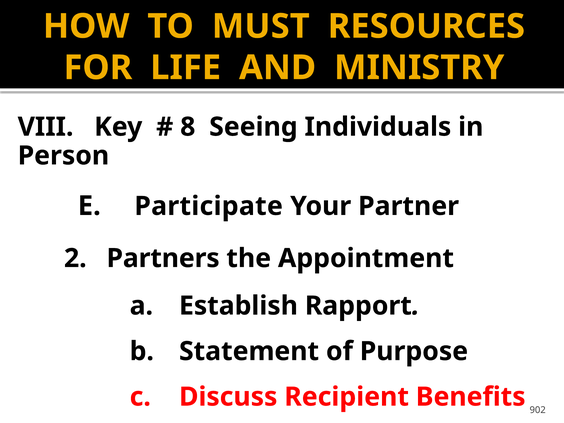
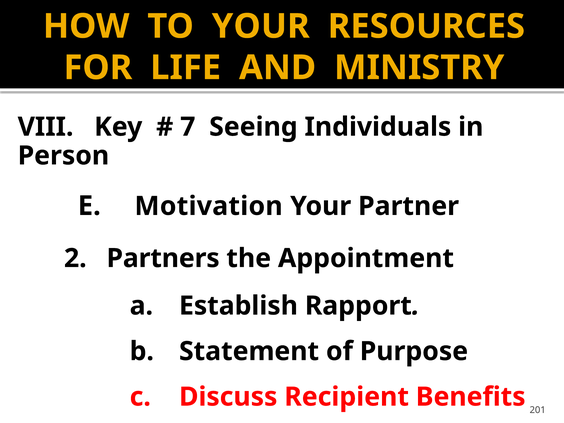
TO MUST: MUST -> YOUR (261, 26)
8: 8 -> 7 (188, 127)
Participate: Participate -> Motivation (209, 206)
902: 902 -> 201 (538, 410)
